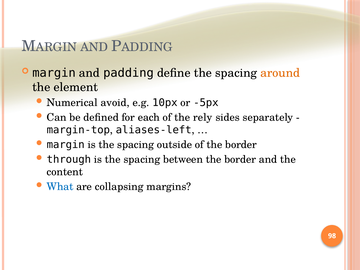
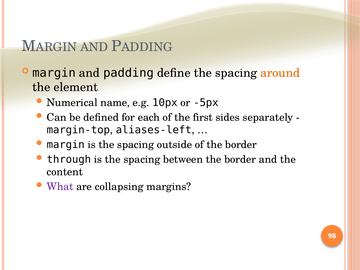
avoid: avoid -> name (115, 103)
rely: rely -> first (203, 117)
What colour: blue -> purple (60, 187)
